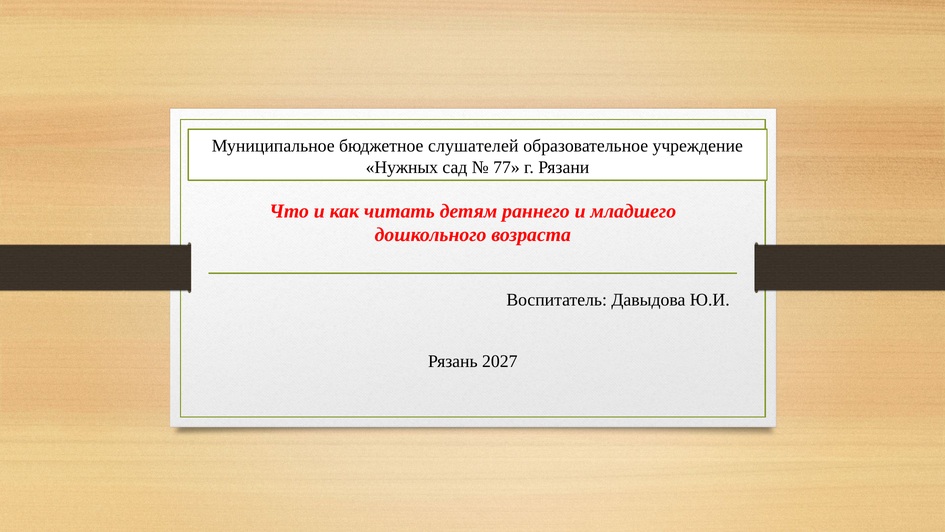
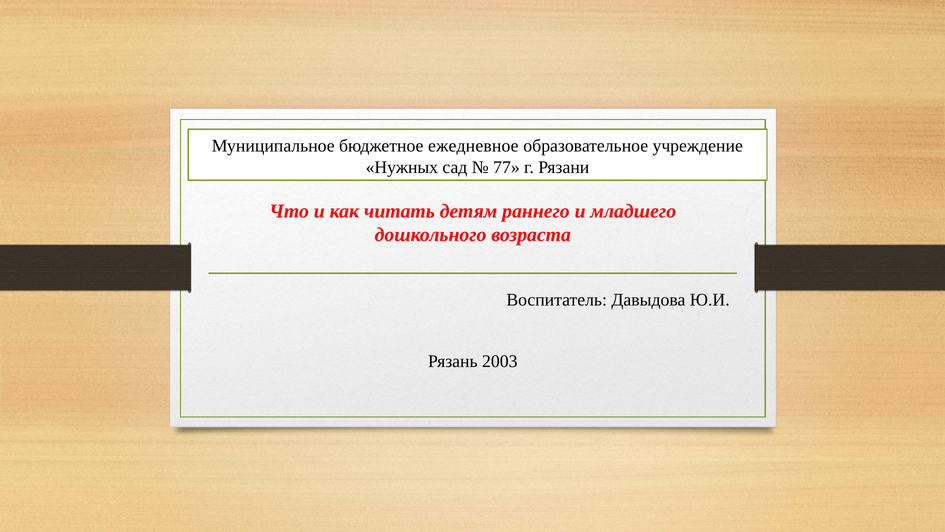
слушателей: слушателей -> ежедневное (473, 146)
2027: 2027 -> 2003 (500, 361)
